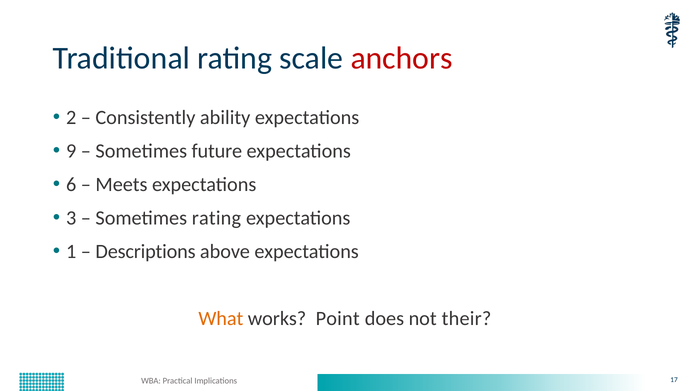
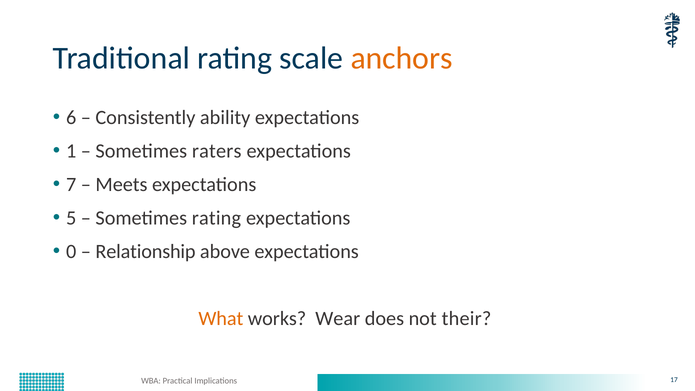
anchors colour: red -> orange (402, 58)
2: 2 -> 6 (71, 118)
9: 9 -> 1 (71, 151)
future: future -> raters (217, 151)
6: 6 -> 7 (71, 184)
3: 3 -> 5 (71, 218)
1: 1 -> 0 (71, 251)
Descriptions: Descriptions -> Relationship (146, 251)
Point: Point -> Wear (338, 318)
